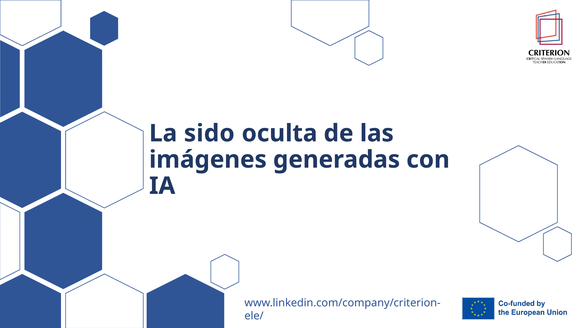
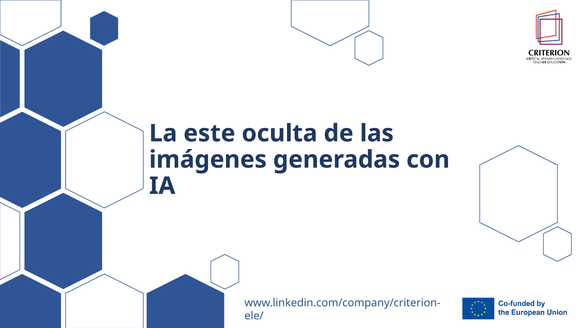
sido: sido -> este (209, 133)
